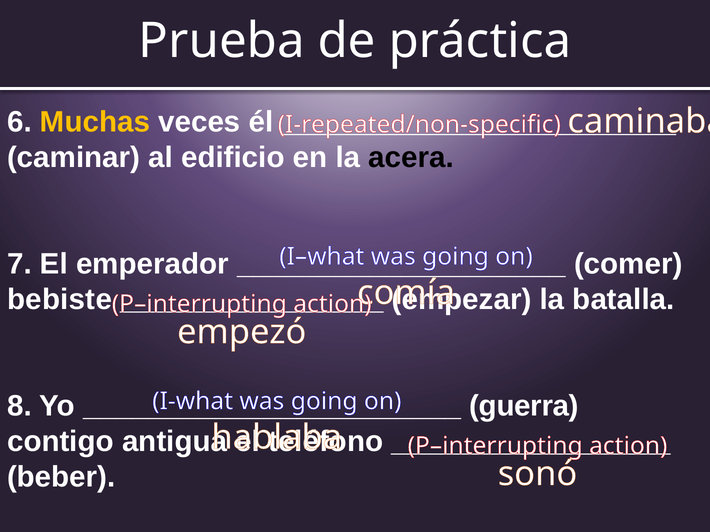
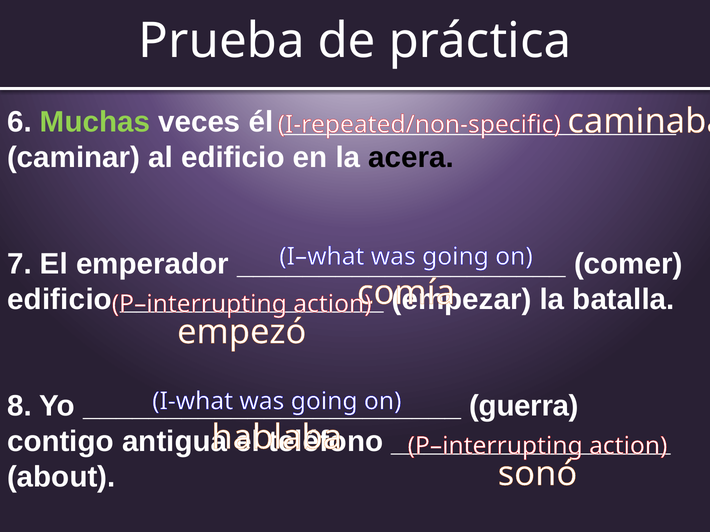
Muchas colour: yellow -> light green (95, 122)
bebiste: bebiste -> edificio (60, 300)
beber: beber -> about (61, 477)
